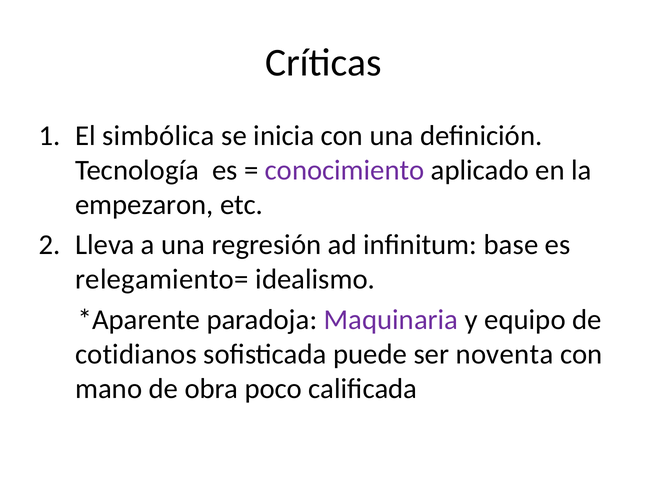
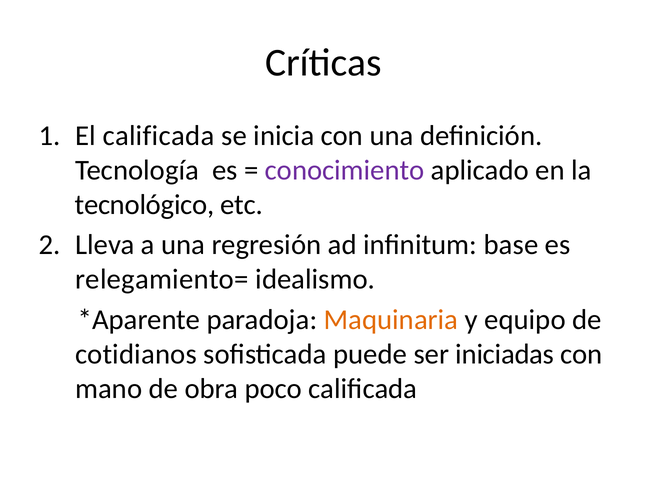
El simbólica: simbólica -> calificada (159, 136)
empezaron: empezaron -> tecnológico (145, 205)
Maquinaria colour: purple -> orange (391, 320)
noventa: noventa -> iniciadas (505, 354)
